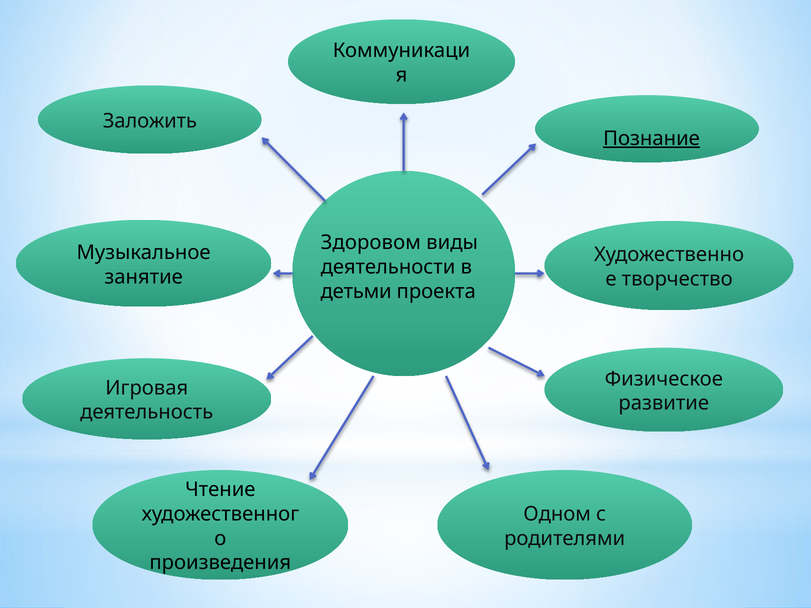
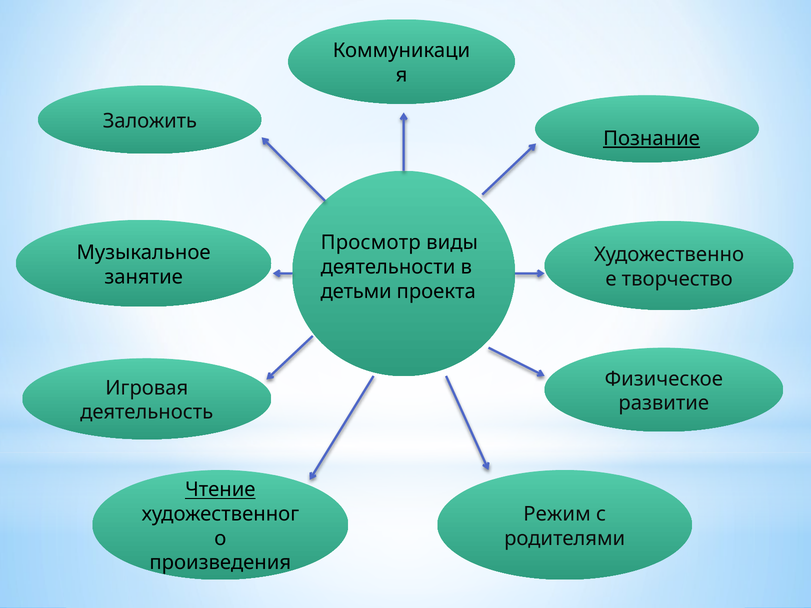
Здоровом: Здоровом -> Просмотр (371, 243)
Чтение underline: none -> present (220, 490)
Одном: Одном -> Режим (557, 514)
